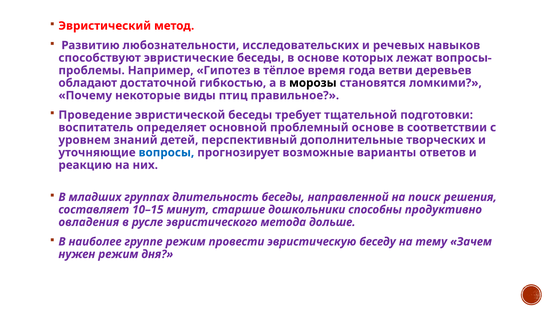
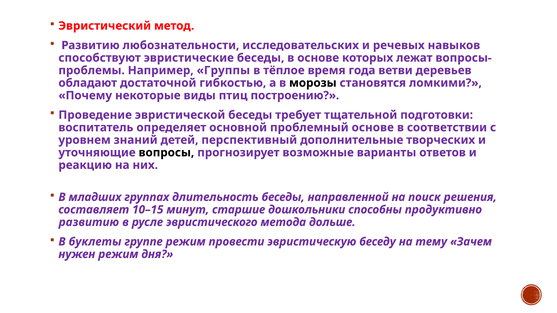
Гипотез: Гипотез -> Группы (223, 70)
правильное: правильное -> построению (295, 96)
вопросы colour: blue -> black (166, 153)
овладения: овладения -> развитию (89, 222)
наиболее: наиболее -> буклеты (95, 242)
